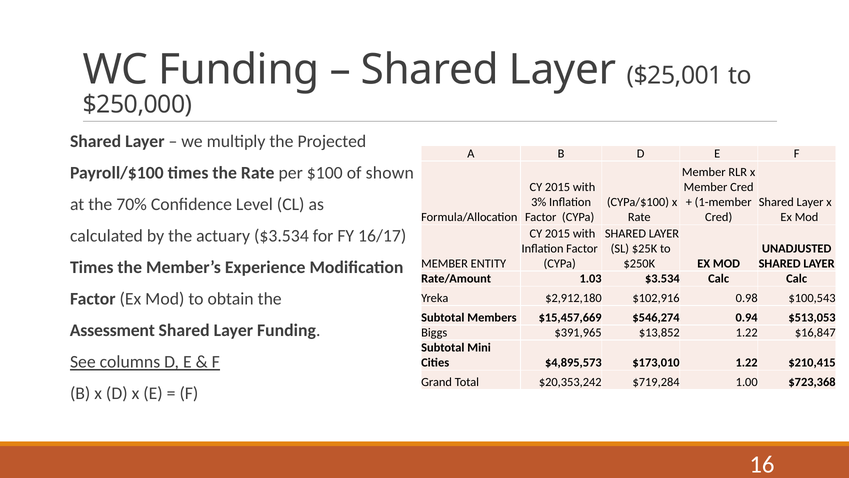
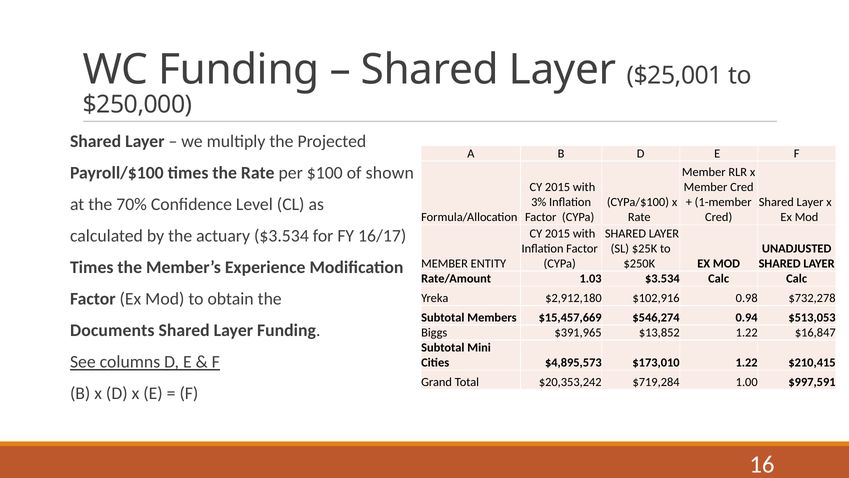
$100,543: $100,543 -> $732,278 (812, 298)
Assessment: Assessment -> Documents (112, 330)
$723,368: $723,368 -> $997,591 (812, 382)
